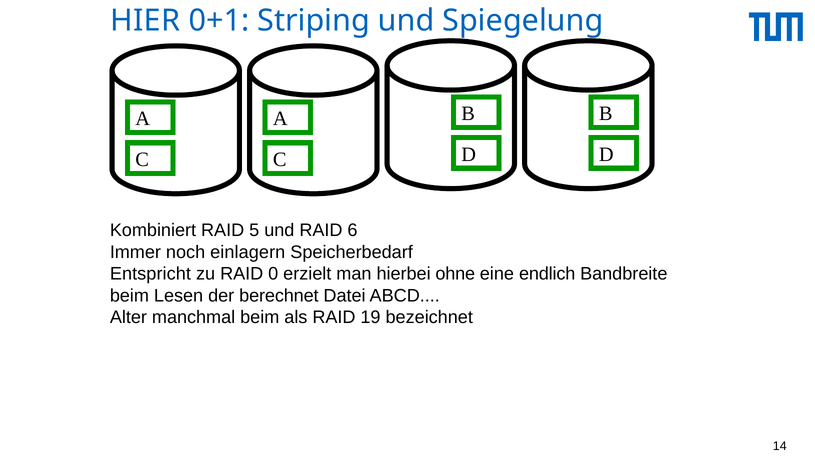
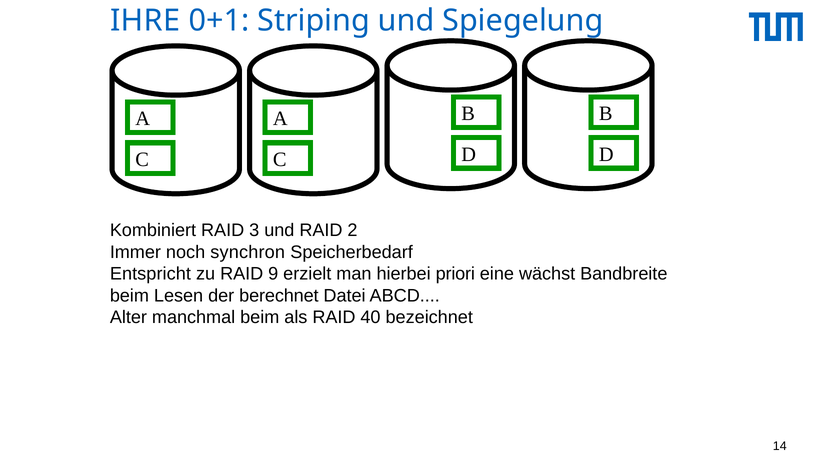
HIER: HIER -> IHRE (145, 20)
5: 5 -> 3 (254, 230)
6: 6 -> 2 (352, 230)
einlagern: einlagern -> synchron (248, 252)
0: 0 -> 9 (273, 274)
ohne: ohne -> priori (455, 274)
endlich: endlich -> wächst (547, 274)
19: 19 -> 40 (370, 317)
